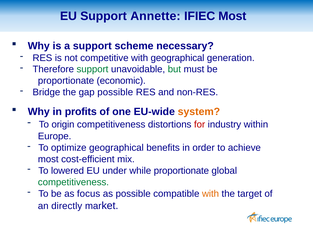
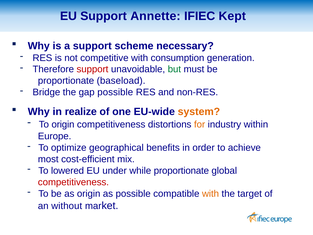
IFIEC Most: Most -> Kept (232, 16)
with geographical: geographical -> consumption (178, 58)
support colour: green -> red (92, 69)
economic: economic -> baseload (121, 81)
profits: profits -> realize (81, 112)
for colour: red -> orange (200, 124)
competitiveness colour: green -> red (73, 182)
as focus: focus -> origin (89, 193)
directly: directly -> without (67, 206)
